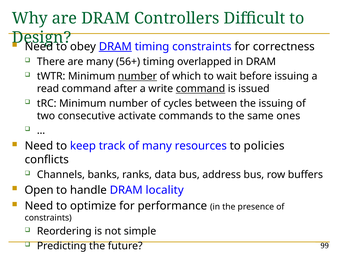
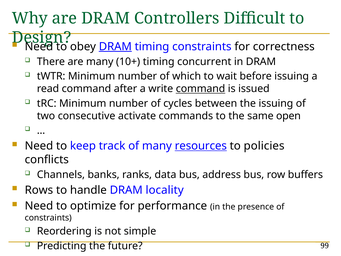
56+: 56+ -> 10+ (128, 62)
overlapped: overlapped -> concurrent (204, 62)
number underline: present -> none (137, 76)
ones: ones -> open (288, 116)
resources underline: none -> present (201, 146)
Open: Open -> Rows (39, 190)
